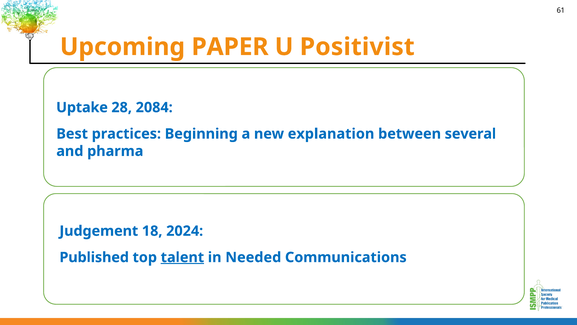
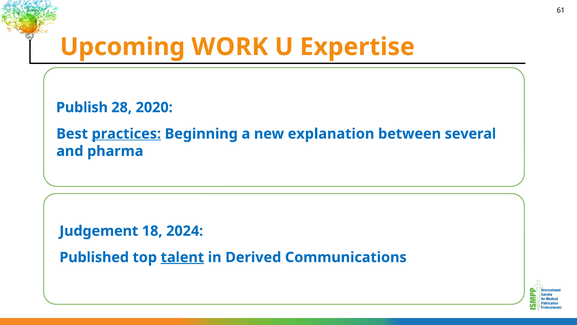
PAPER: PAPER -> WORK (230, 47)
Positivist: Positivist -> Expertise (357, 47)
Uptake: Uptake -> Publish (82, 107)
2084: 2084 -> 2020 (154, 107)
practices underline: none -> present (126, 134)
Needed: Needed -> Derived (253, 257)
